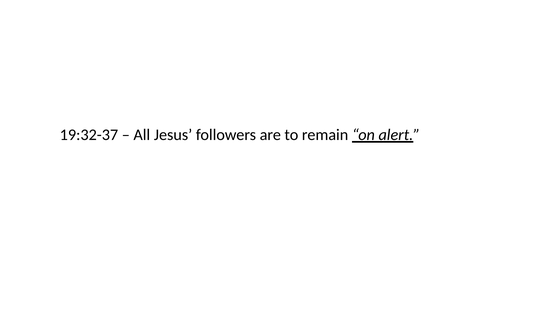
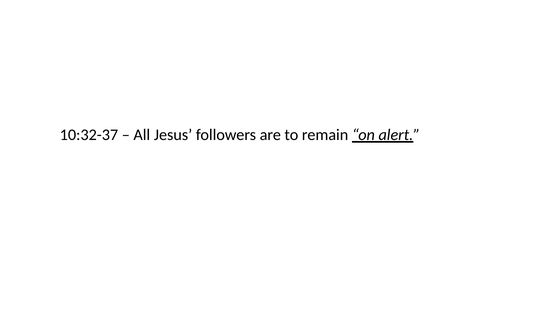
19:32-37: 19:32-37 -> 10:32-37 (89, 135)
